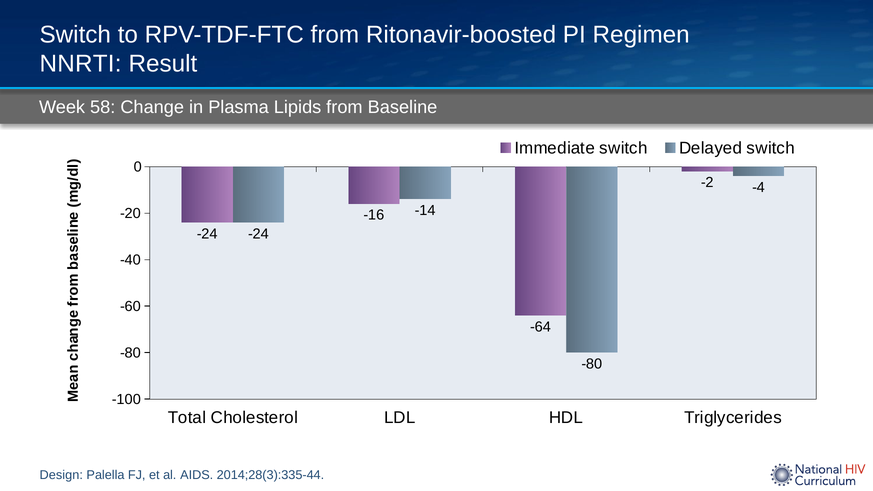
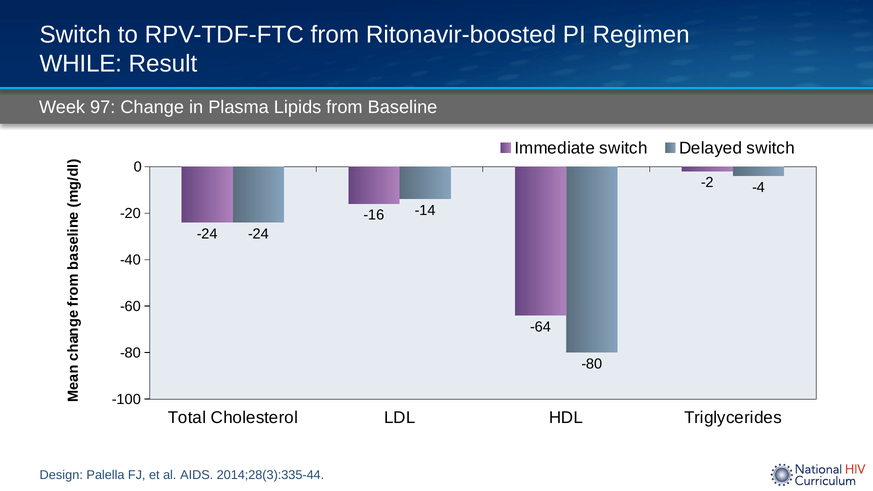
NNRTI: NNRTI -> WHILE (81, 64)
58: 58 -> 97 (103, 107)
